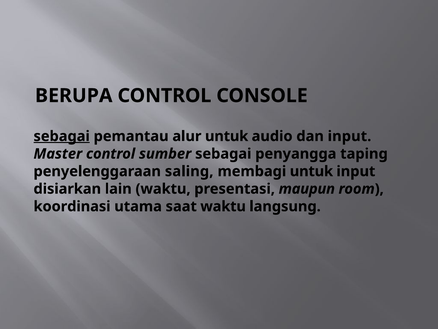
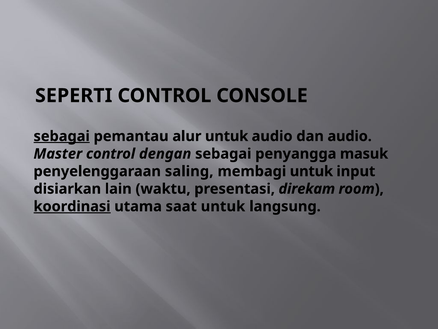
BERUPA: BERUPA -> SEPERTI (74, 96)
dan input: input -> audio (350, 136)
sumber: sumber -> dengan (165, 154)
taping: taping -> masuk (364, 154)
maupun: maupun -> direkam (307, 189)
koordinasi underline: none -> present (72, 206)
saat waktu: waktu -> untuk (223, 206)
